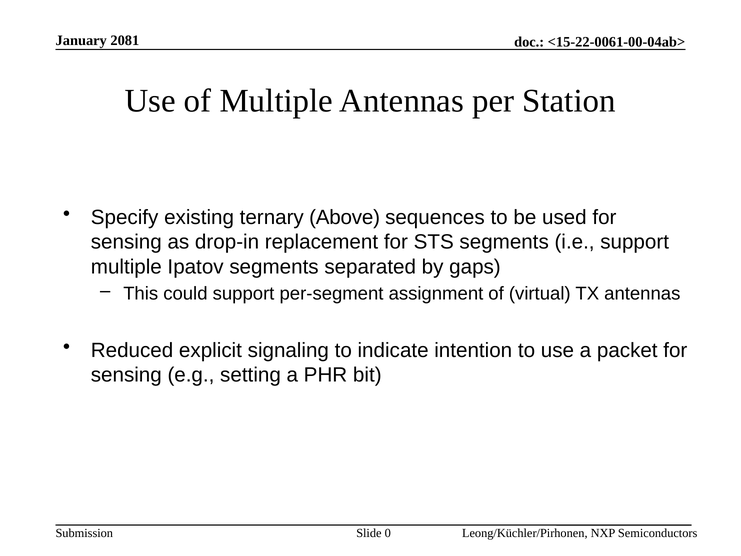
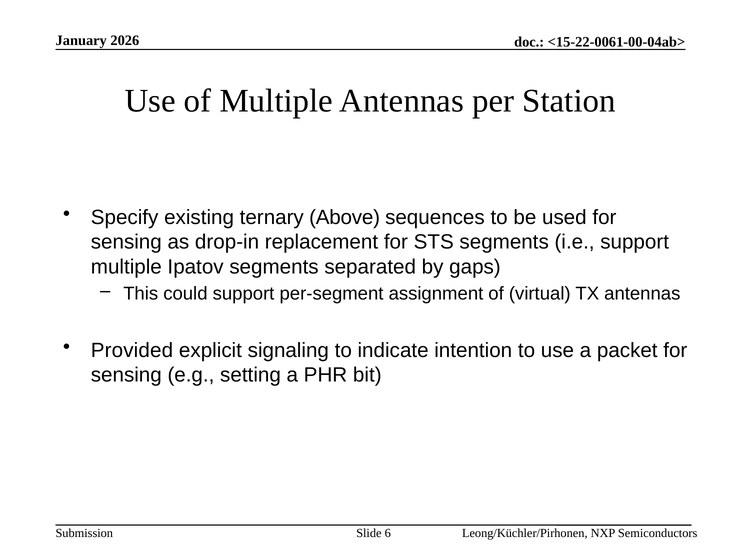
2081: 2081 -> 2026 (125, 40)
Reduced: Reduced -> Provided (132, 350)
0: 0 -> 6 (388, 533)
